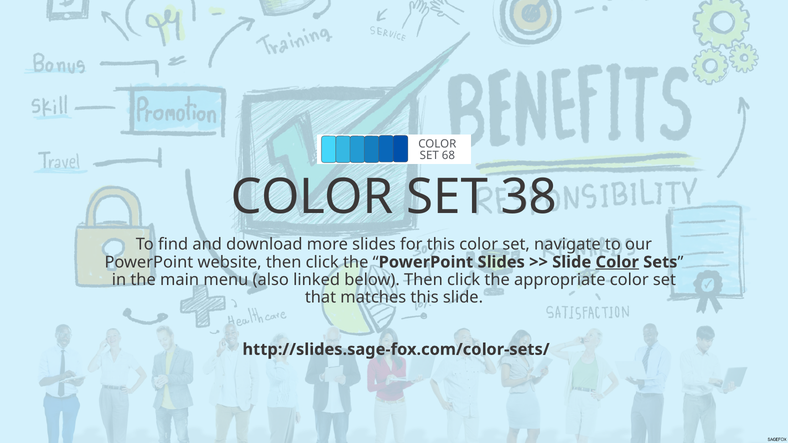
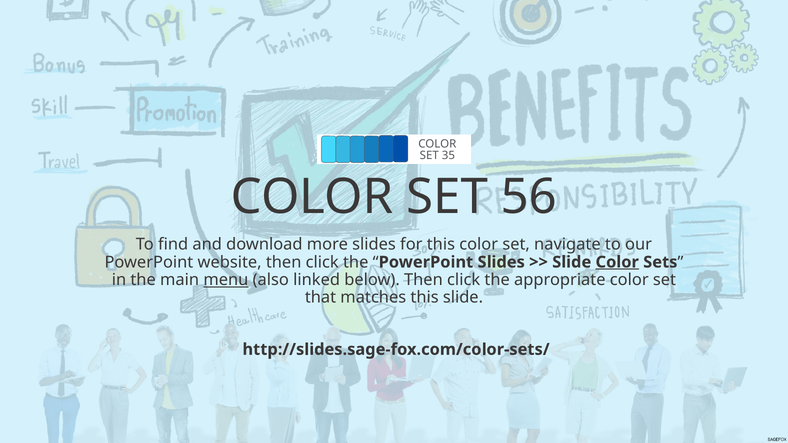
68: 68 -> 35 (448, 155)
38: 38 -> 56 (529, 197)
menu underline: none -> present (226, 280)
